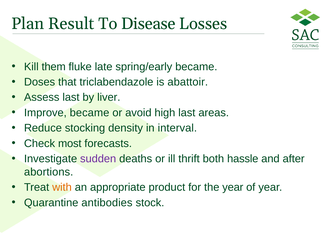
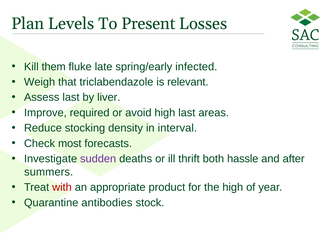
Result: Result -> Levels (71, 24)
Disease: Disease -> Present (148, 24)
spring/early became: became -> infected (196, 67)
Doses: Doses -> Weigh (40, 82)
abattoir: abattoir -> relevant (188, 82)
Improve became: became -> required (90, 113)
abortions: abortions -> summers (49, 172)
with colour: orange -> red (62, 187)
the year: year -> high (233, 187)
